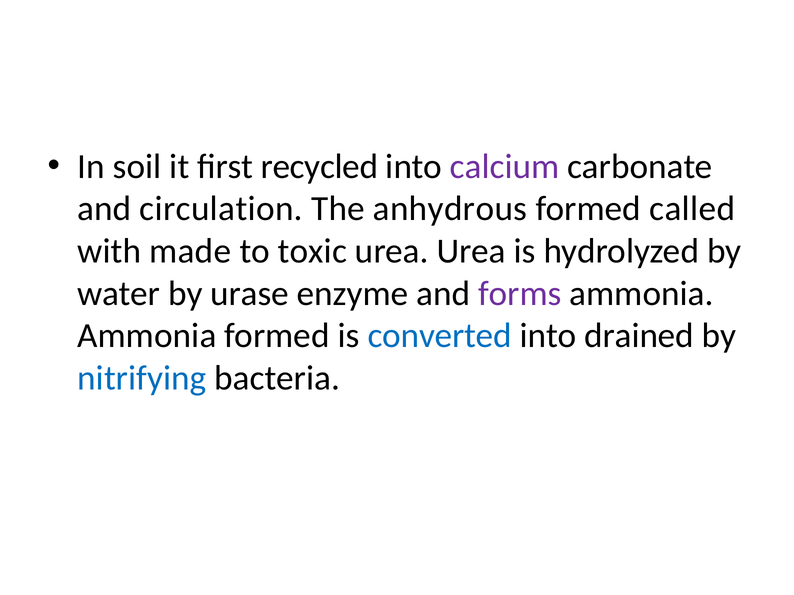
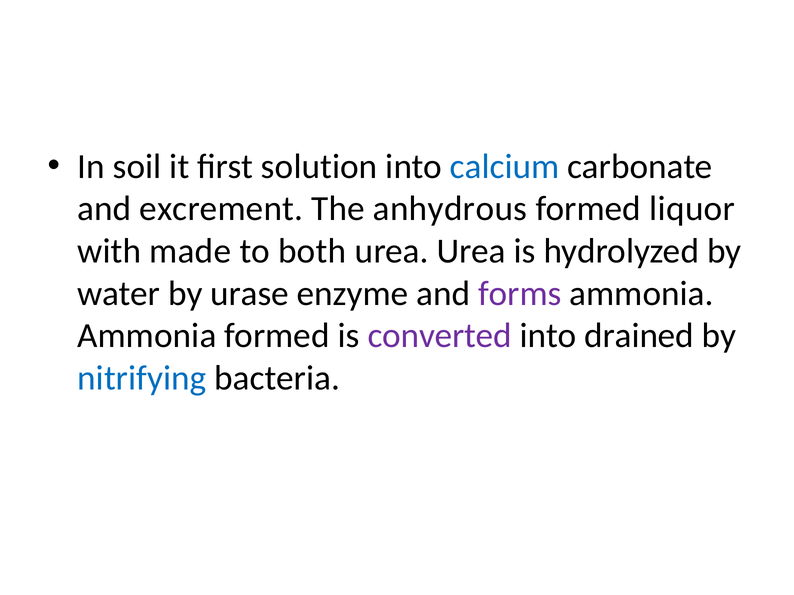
recycled: recycled -> solution (319, 167)
calcium colour: purple -> blue (505, 167)
circulation: circulation -> excrement (221, 209)
called: called -> liquor (692, 209)
toxic: toxic -> both (312, 251)
converted colour: blue -> purple (440, 336)
